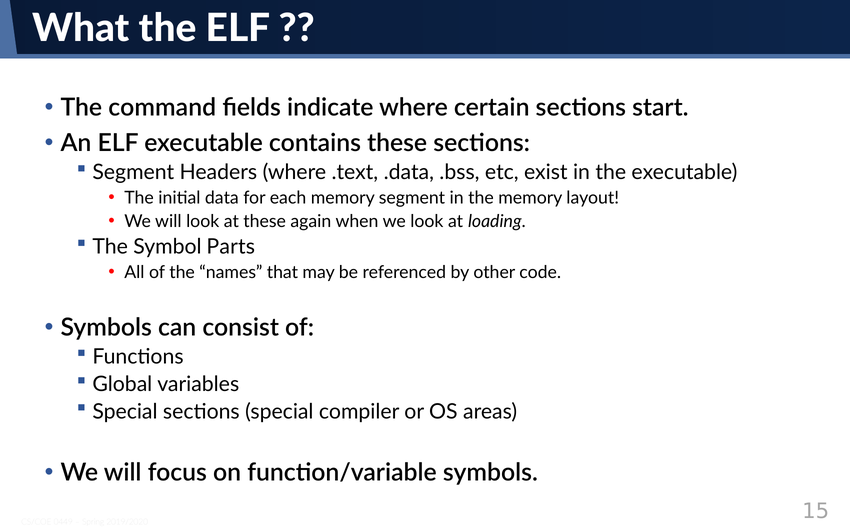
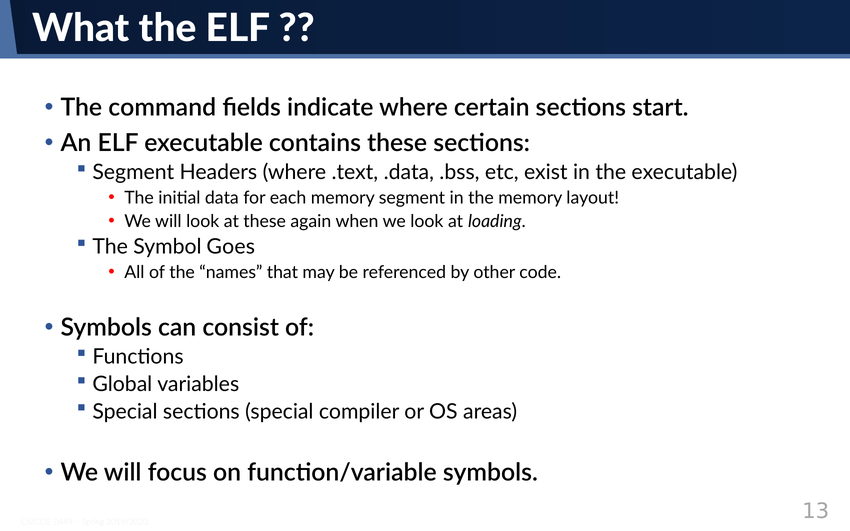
Parts: Parts -> Goes (231, 247)
15: 15 -> 13 (816, 512)
